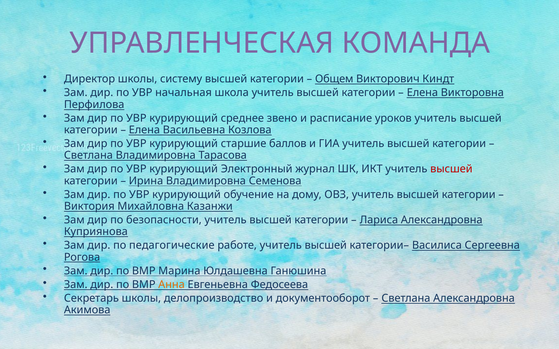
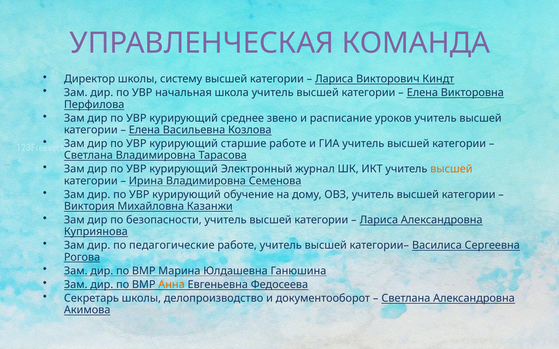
Общем: Общем -> Лариса (334, 79)
старшие баллов: баллов -> работе (288, 144)
высшей colour: red -> orange (451, 169)
